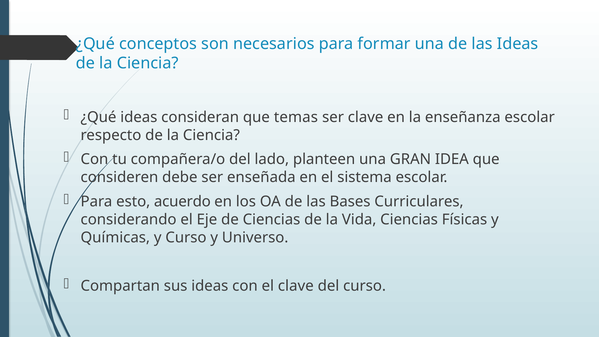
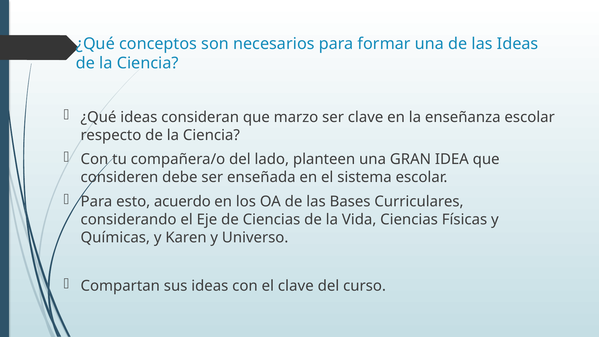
temas: temas -> marzo (296, 117)
y Curso: Curso -> Karen (186, 237)
